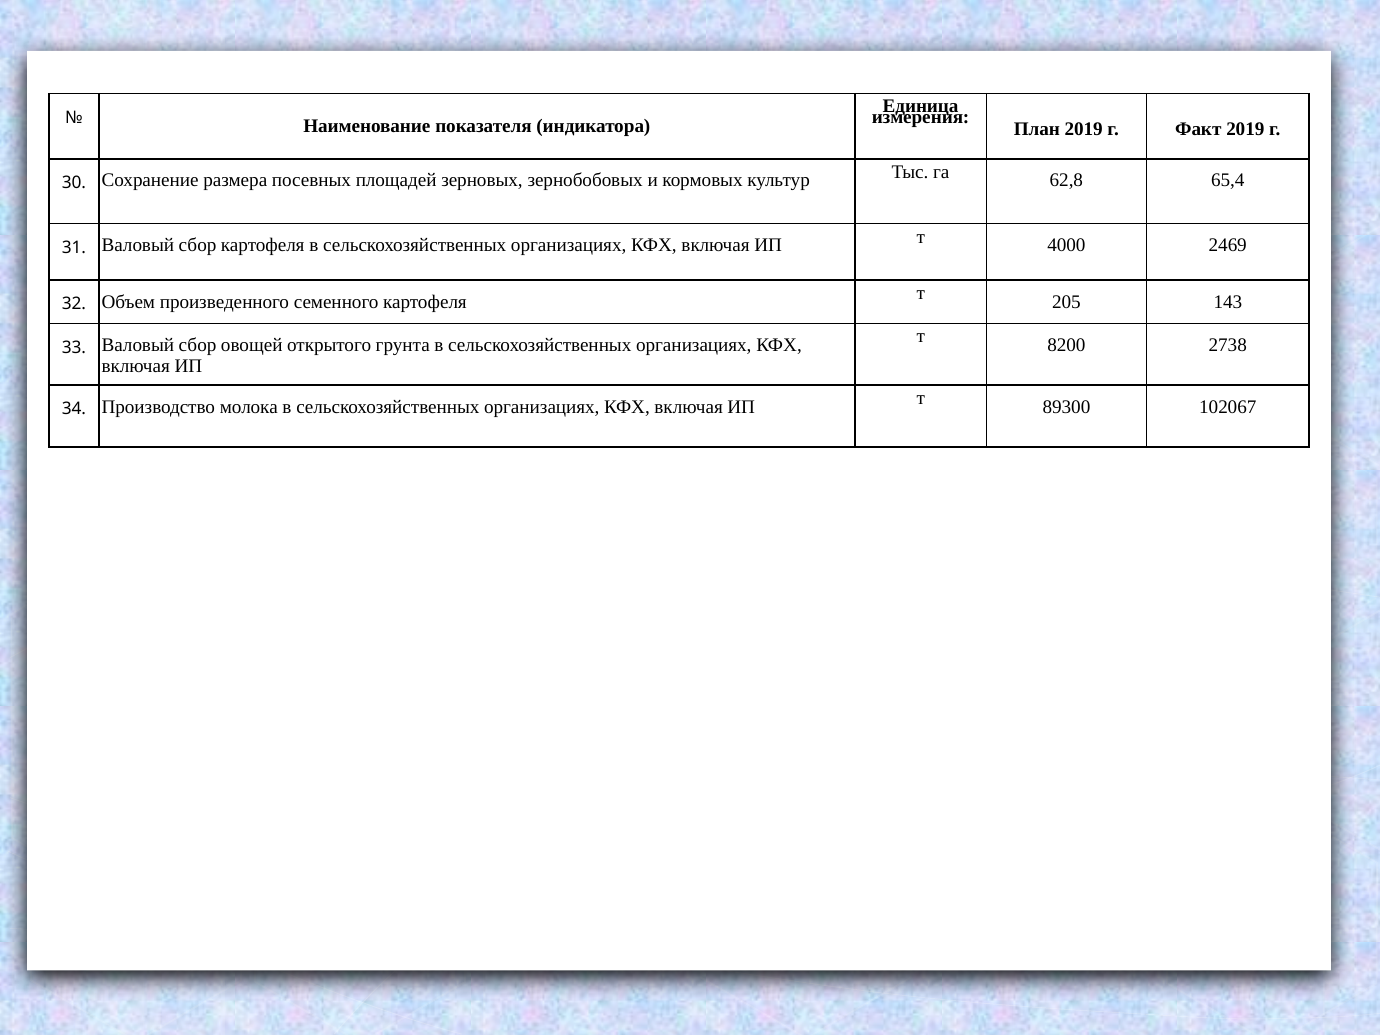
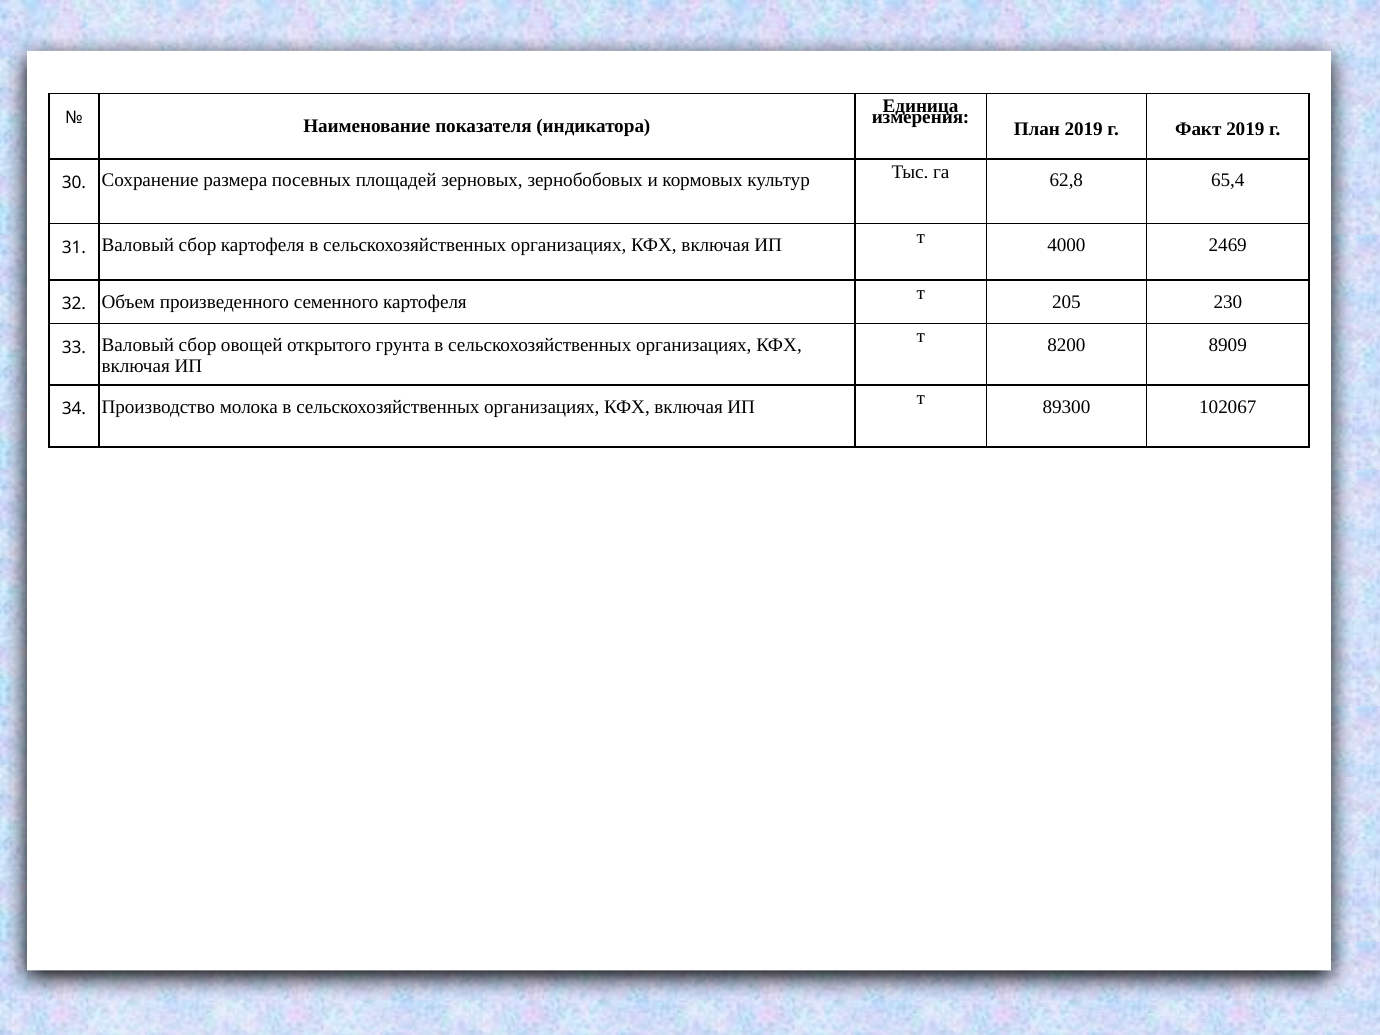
143: 143 -> 230 (1228, 302)
2738: 2738 -> 8909 (1228, 345)
